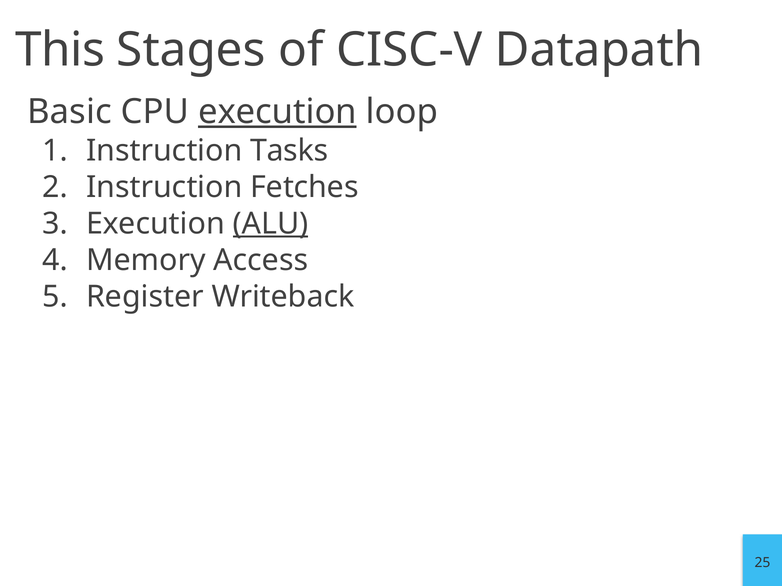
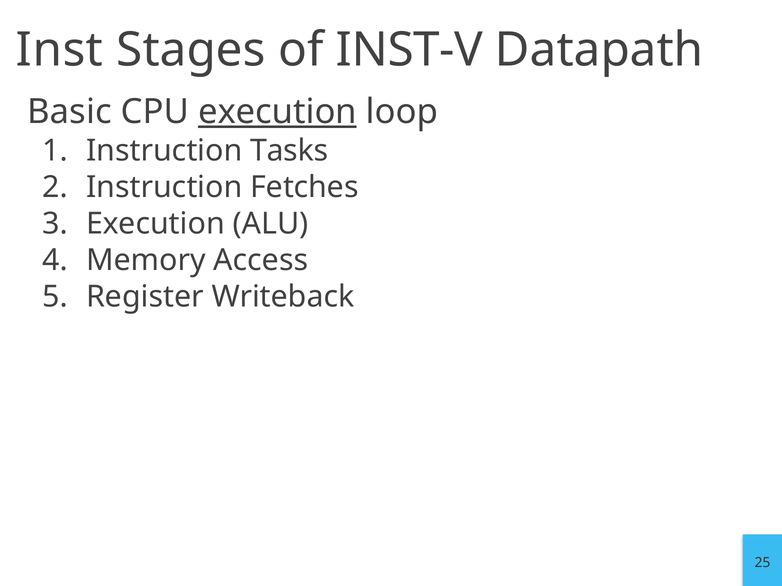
This: This -> Inst (60, 50)
CISC-V: CISC-V -> INST-V (409, 50)
ALU underline: present -> none (271, 224)
